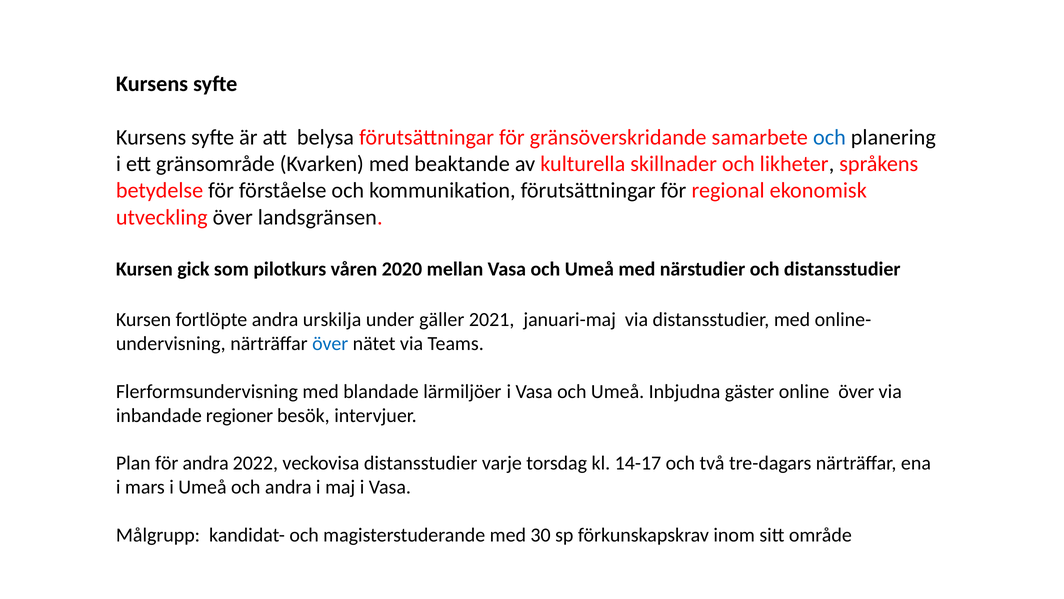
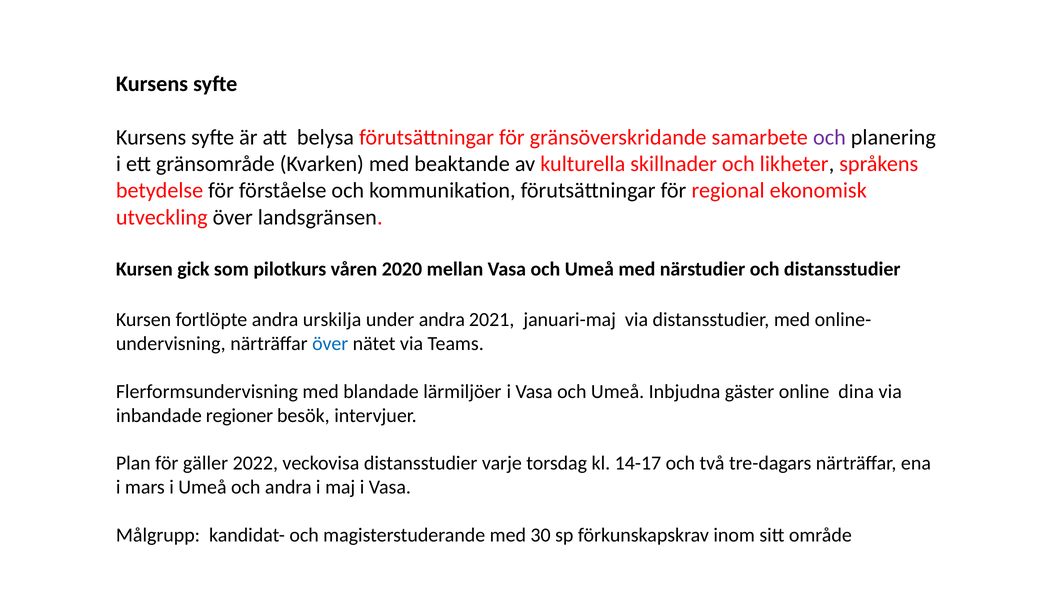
och colour: blue -> purple (829, 137)
under gäller: gäller -> andra (442, 319)
online över: över -> dina (856, 391)
för andra: andra -> gäller (205, 463)
